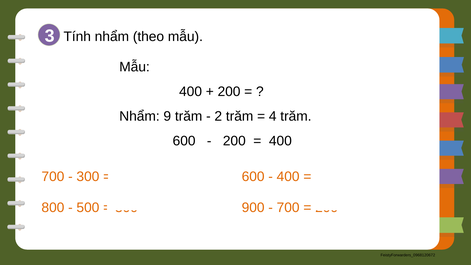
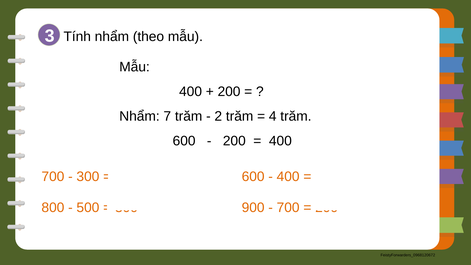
9: 9 -> 7 (167, 116)
